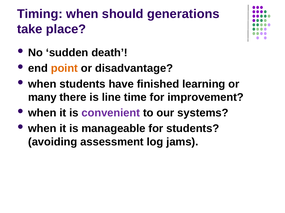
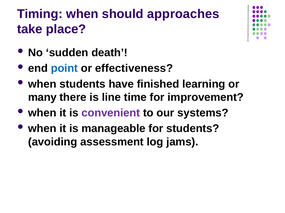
generations: generations -> approaches (183, 14)
point colour: orange -> blue (64, 69)
disadvantage: disadvantage -> effectiveness (134, 69)
